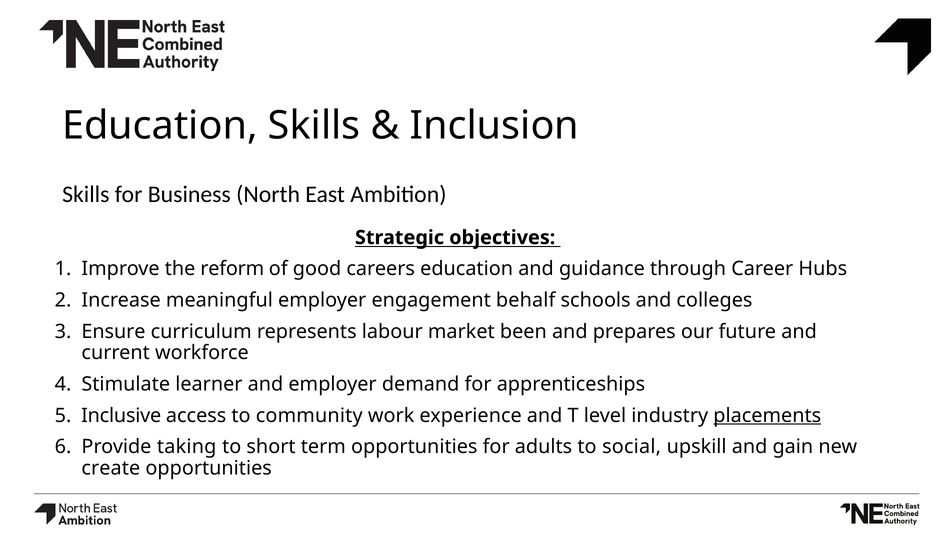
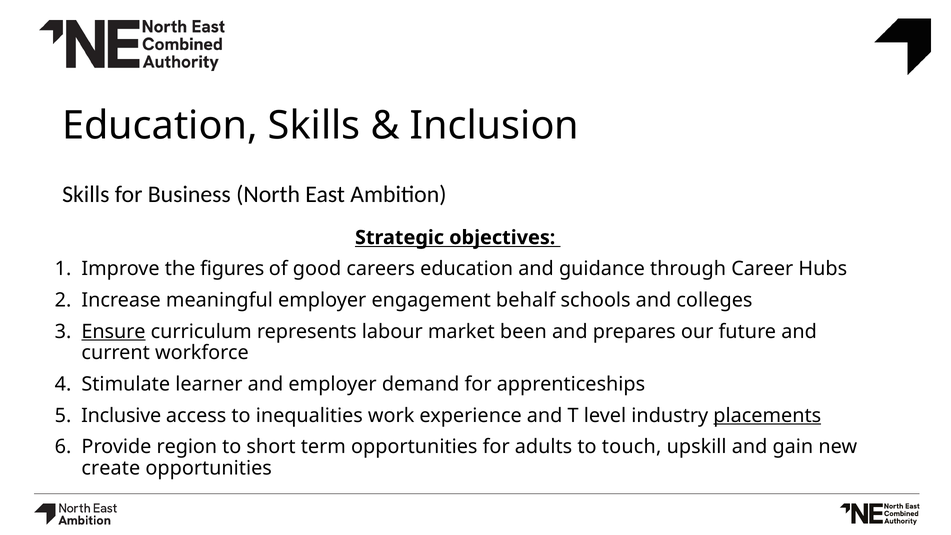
reform: reform -> figures (232, 269)
Ensure underline: none -> present (114, 331)
community: community -> inequalities (309, 416)
taking: taking -> region (187, 447)
social: social -> touch (632, 447)
